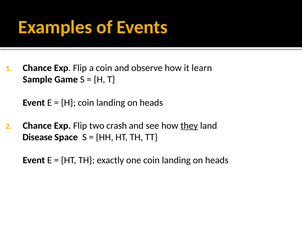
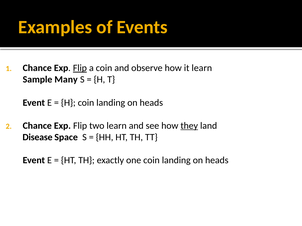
Flip underline: none -> present (80, 68)
Game: Game -> Many (66, 80)
two crash: crash -> learn (117, 126)
